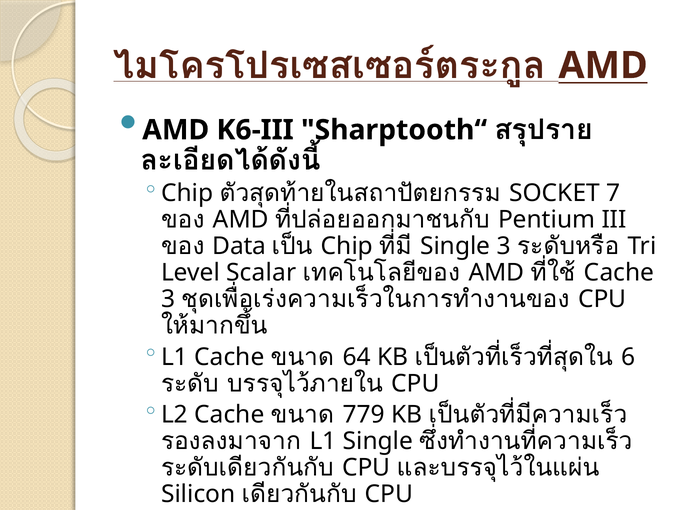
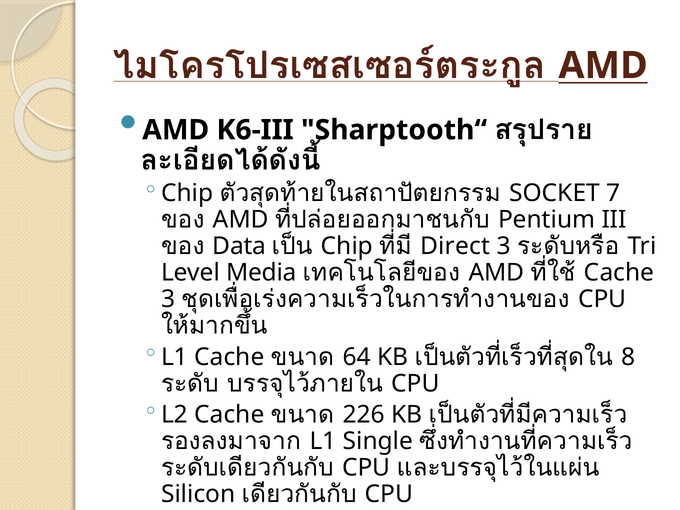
Single: Single -> Direct (455, 246)
Scalar: Scalar -> Media (261, 273)
6: 6 -> 8 (628, 357)
779: 779 -> 226 (364, 415)
